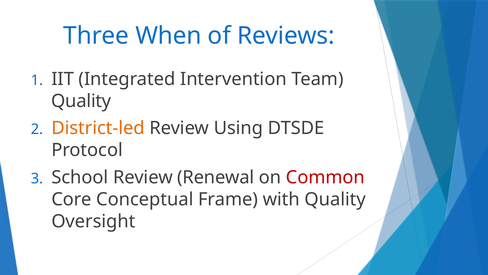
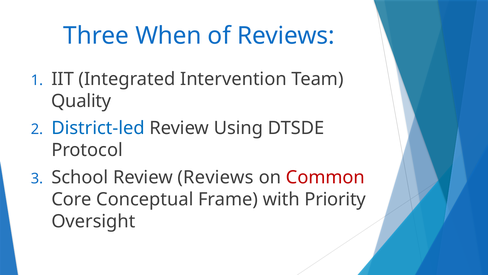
District-led colour: orange -> blue (98, 128)
Review Renewal: Renewal -> Reviews (216, 177)
with Quality: Quality -> Priority (335, 199)
